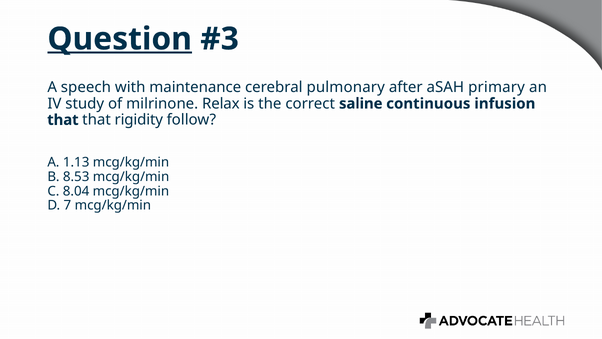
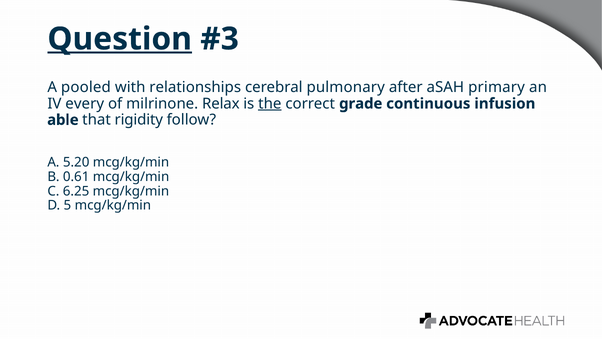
speech: speech -> pooled (86, 87)
maintenance: maintenance -> relationships (195, 87)
study: study -> every (85, 104)
the underline: none -> present (270, 104)
saline: saline -> grade (361, 104)
that: that -> able (63, 120)
1.13: 1.13 -> 5.20 (76, 162)
8.53: 8.53 -> 0.61 (76, 177)
8.04: 8.04 -> 6.25 (76, 191)
7: 7 -> 5 (67, 205)
